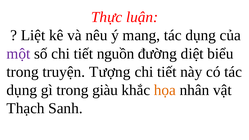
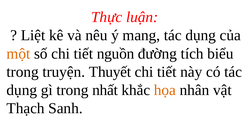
một colour: purple -> orange (18, 54)
diệt: diệt -> tích (192, 54)
Tượng: Tượng -> Thuyết (110, 72)
giàu: giàu -> nhất (105, 90)
